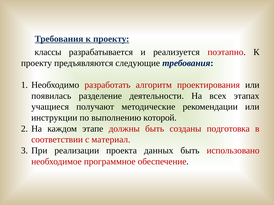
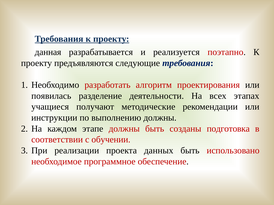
классы: классы -> данная (48, 52)
выполнению которой: которой -> должны (160, 118)
материал: материал -> обучении (111, 140)
